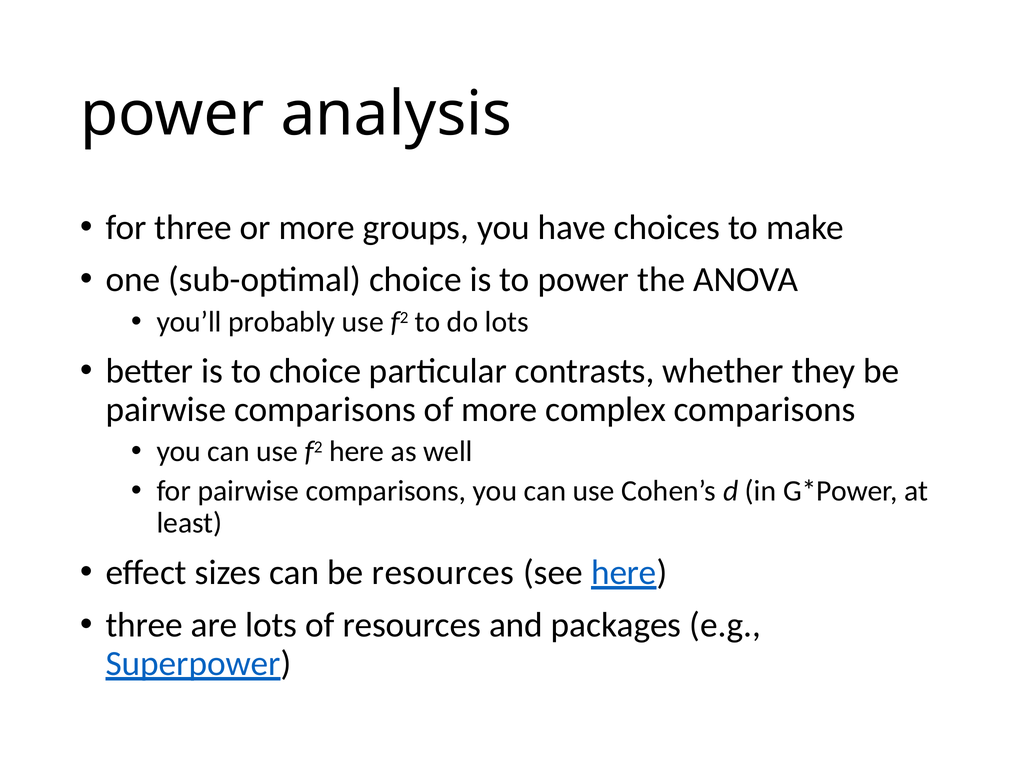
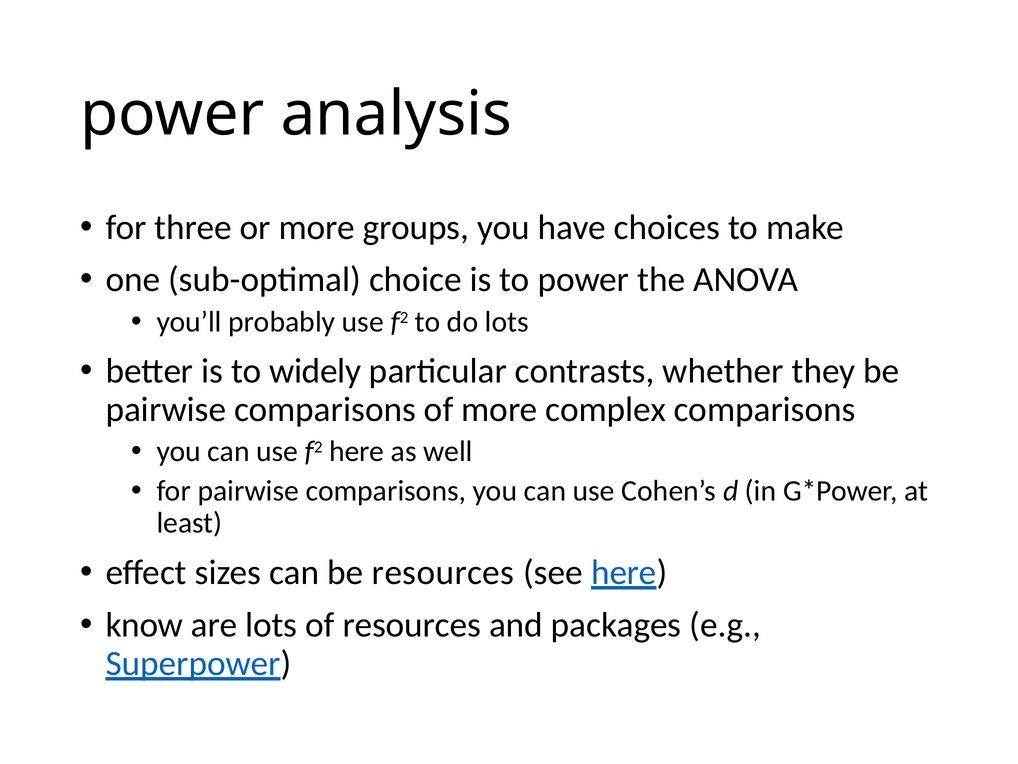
to choice: choice -> widely (315, 371)
three: three -> know (144, 625)
